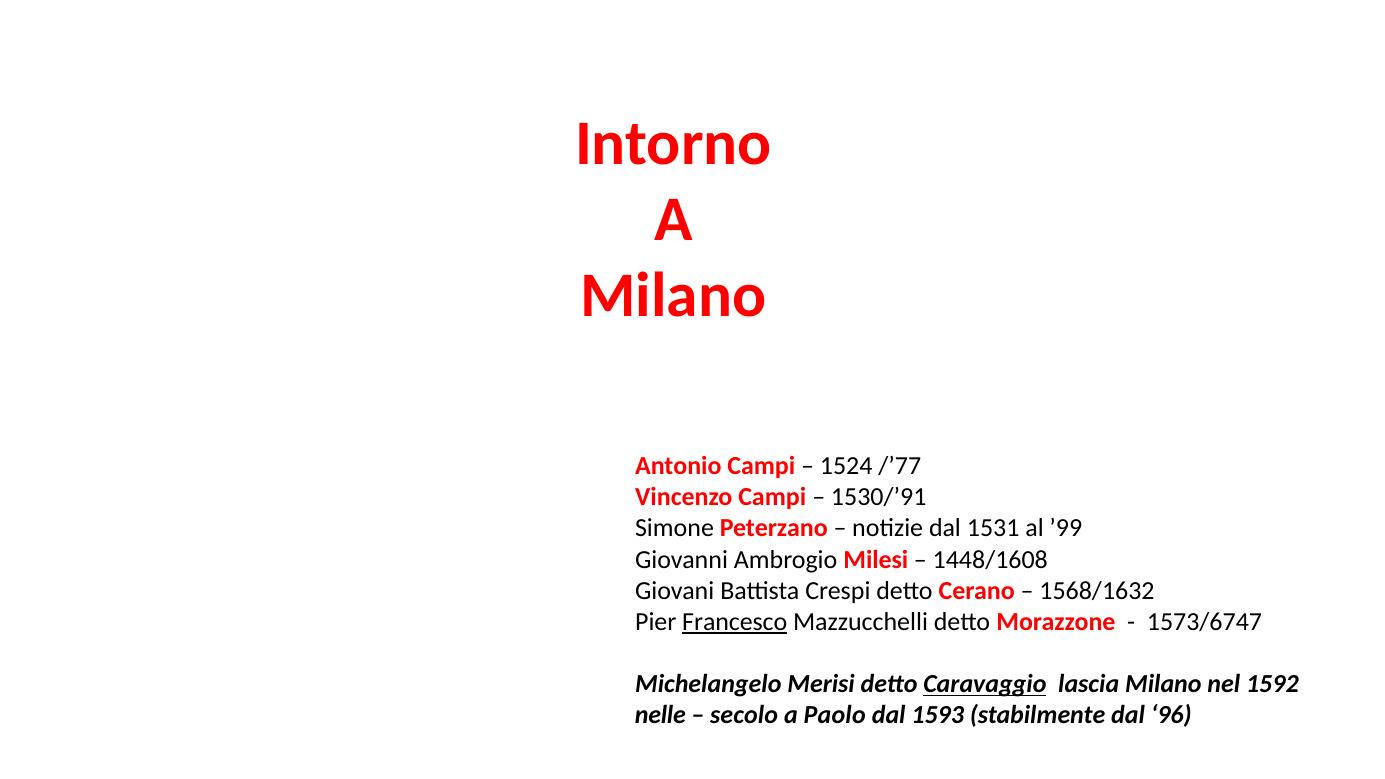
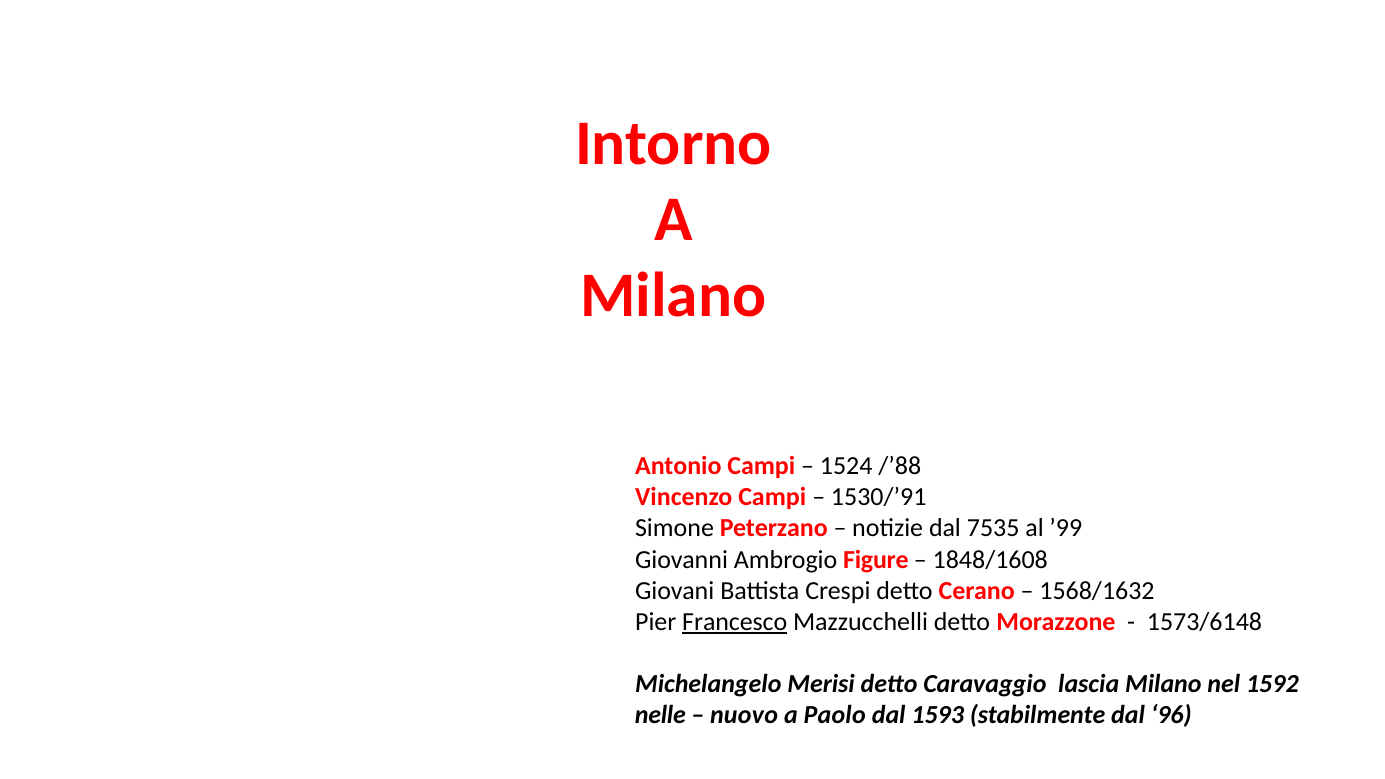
/’77: /’77 -> /’88 (900, 466)
1531: 1531 -> 7535 (993, 528)
Milesi: Milesi -> Figure (876, 560)
1448/1608: 1448/1608 -> 1848/1608 (990, 560)
1573/6747: 1573/6747 -> 1573/6148 (1204, 622)
Caravaggio underline: present -> none (985, 684)
secolo: secolo -> nuovo (744, 715)
